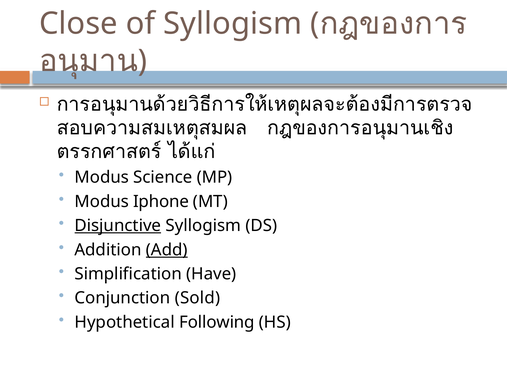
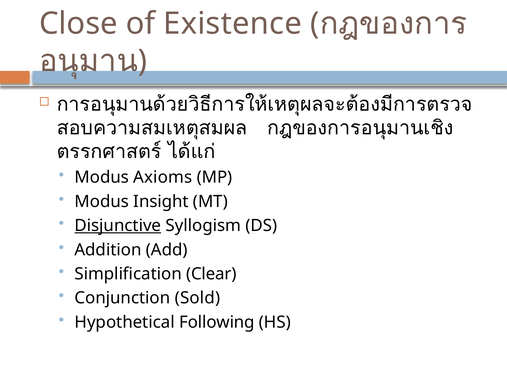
of Syllogism: Syllogism -> Existence (233, 24)
Science: Science -> Axioms (163, 177)
Iphone: Iphone -> Insight (161, 202)
Add underline: present -> none (167, 250)
Have: Have -> Clear (211, 274)
